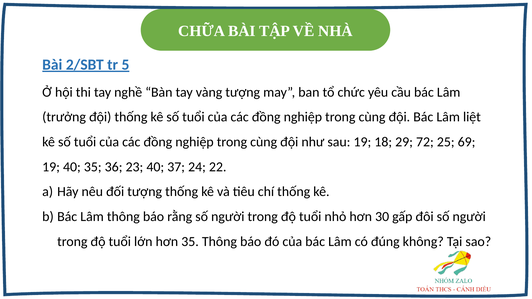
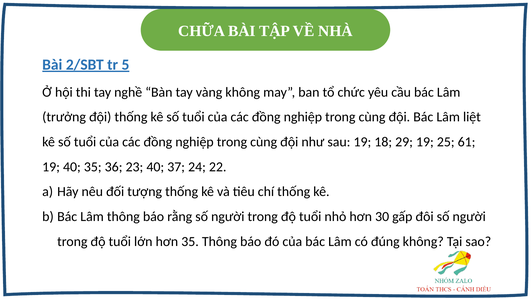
vàng tượng: tượng -> không (243, 92)
29 72: 72 -> 19 (425, 142)
69: 69 -> 61 (467, 142)
